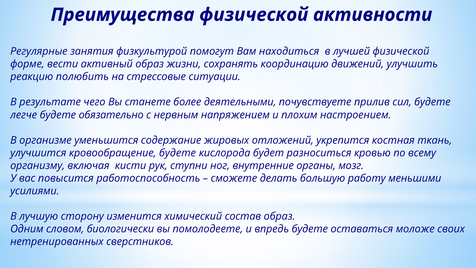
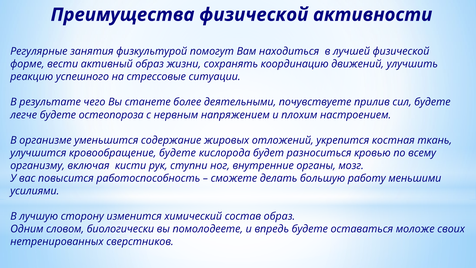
полюбить: полюбить -> успешного (82, 77)
обязательно: обязательно -> остеопороза (111, 115)
